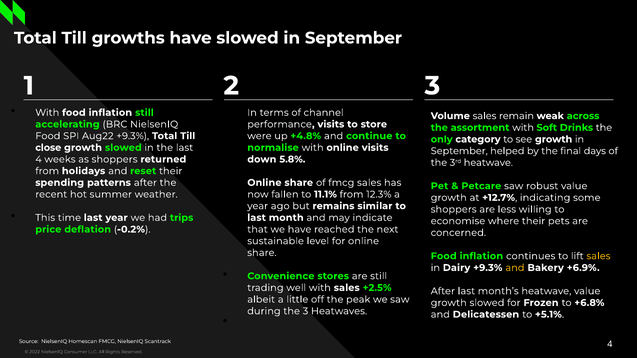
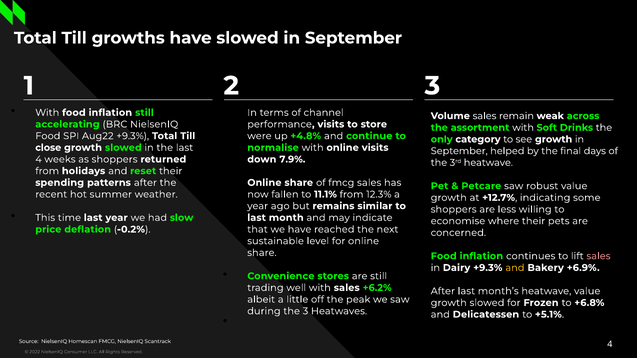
5.8%: 5.8% -> 7.9% (292, 159)
trips: trips -> slow (182, 218)
sales colour: yellow -> pink (598, 256)
+2.5%: +2.5% -> +6.2% (377, 288)
